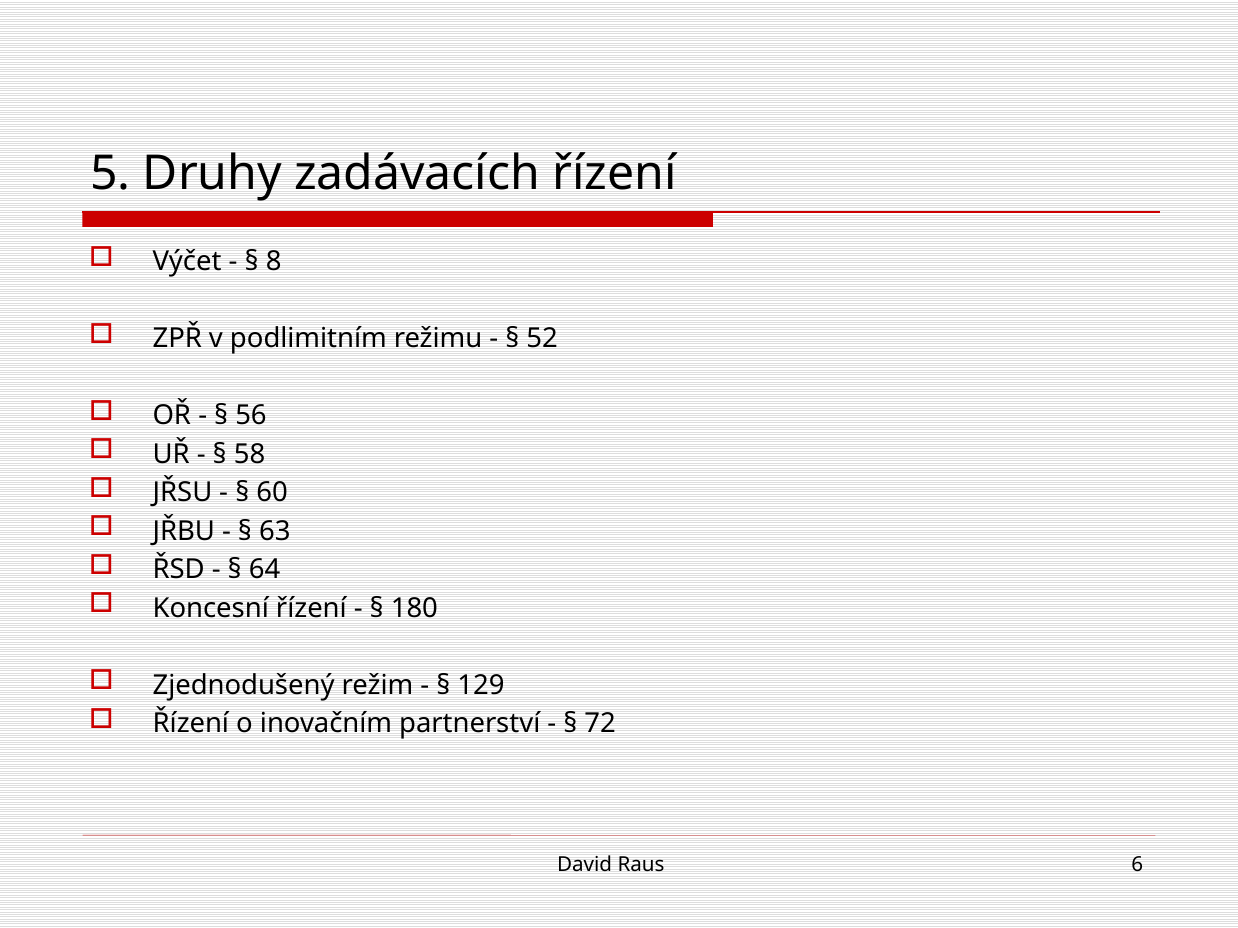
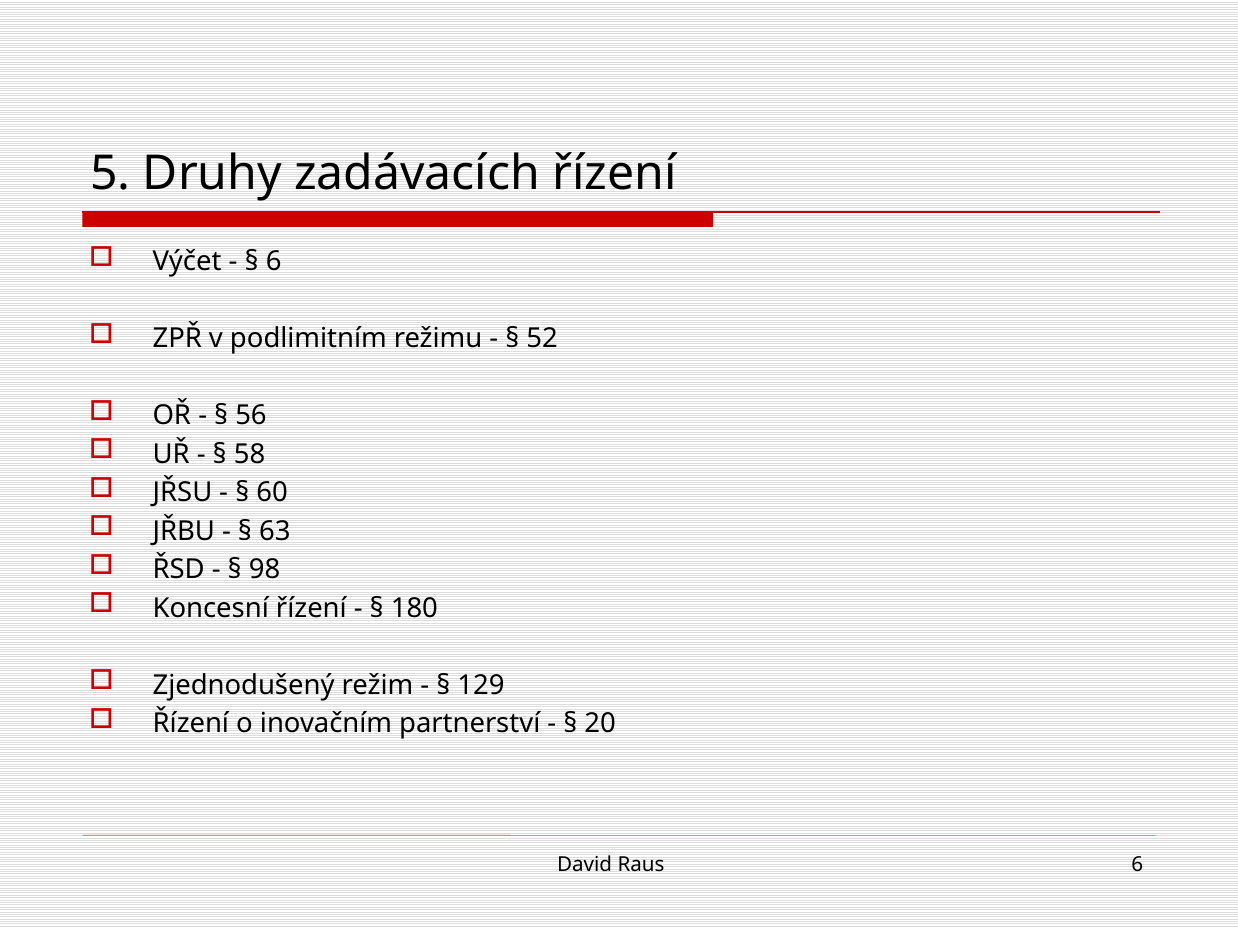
8: 8 -> 6 (274, 262)
64: 64 -> 98 (265, 570)
72: 72 -> 20 (600, 724)
